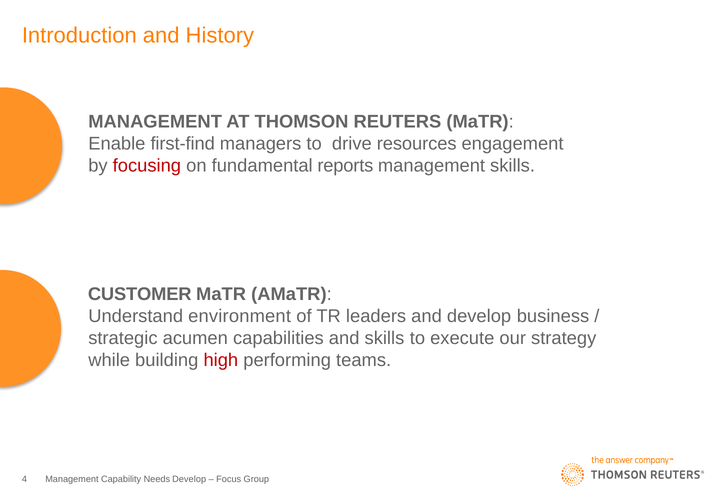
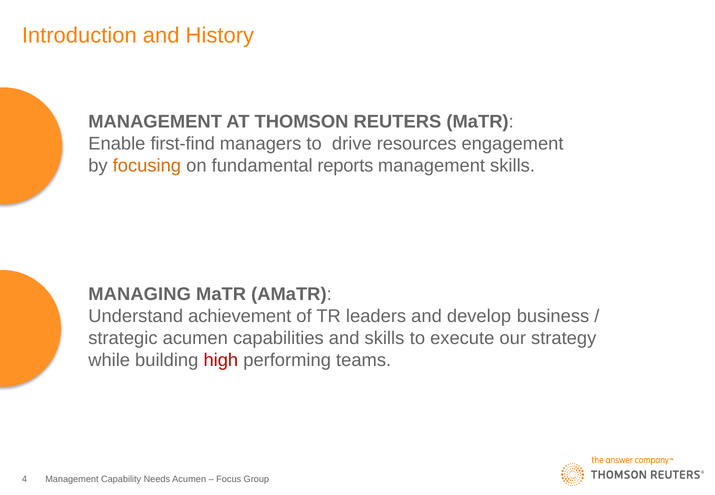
focusing colour: red -> orange (147, 165)
CUSTOMER: CUSTOMER -> MANAGING (140, 294)
environment: environment -> achievement (240, 316)
Needs Develop: Develop -> Acumen (189, 479)
